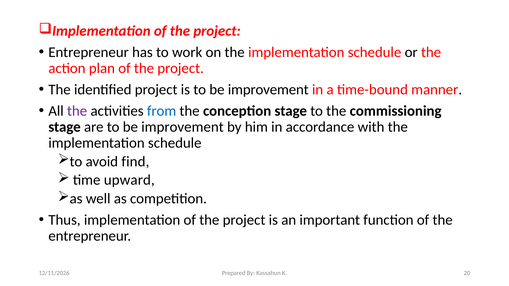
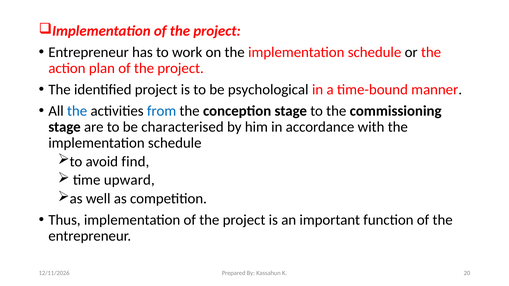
is to be improvement: improvement -> psychological (268, 90)
the colour: purple -> blue (77, 111)
are to be improvement: improvement -> characterised (182, 127)
